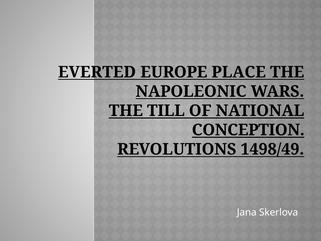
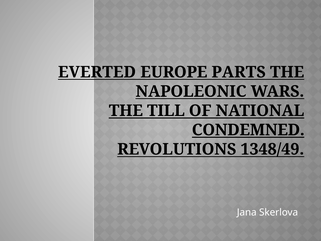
PLACE: PLACE -> PARTS (239, 72)
CONCEPTION: CONCEPTION -> CONDEMNED (248, 130)
1498/49: 1498/49 -> 1348/49 (272, 149)
